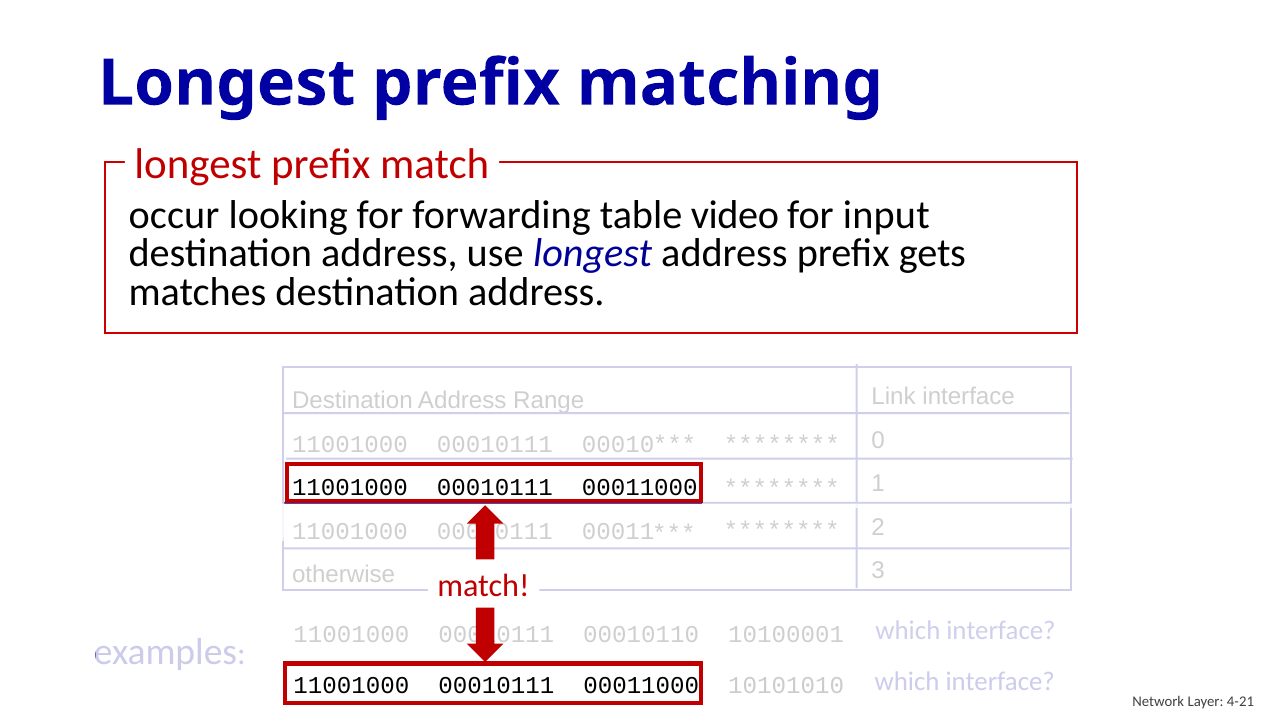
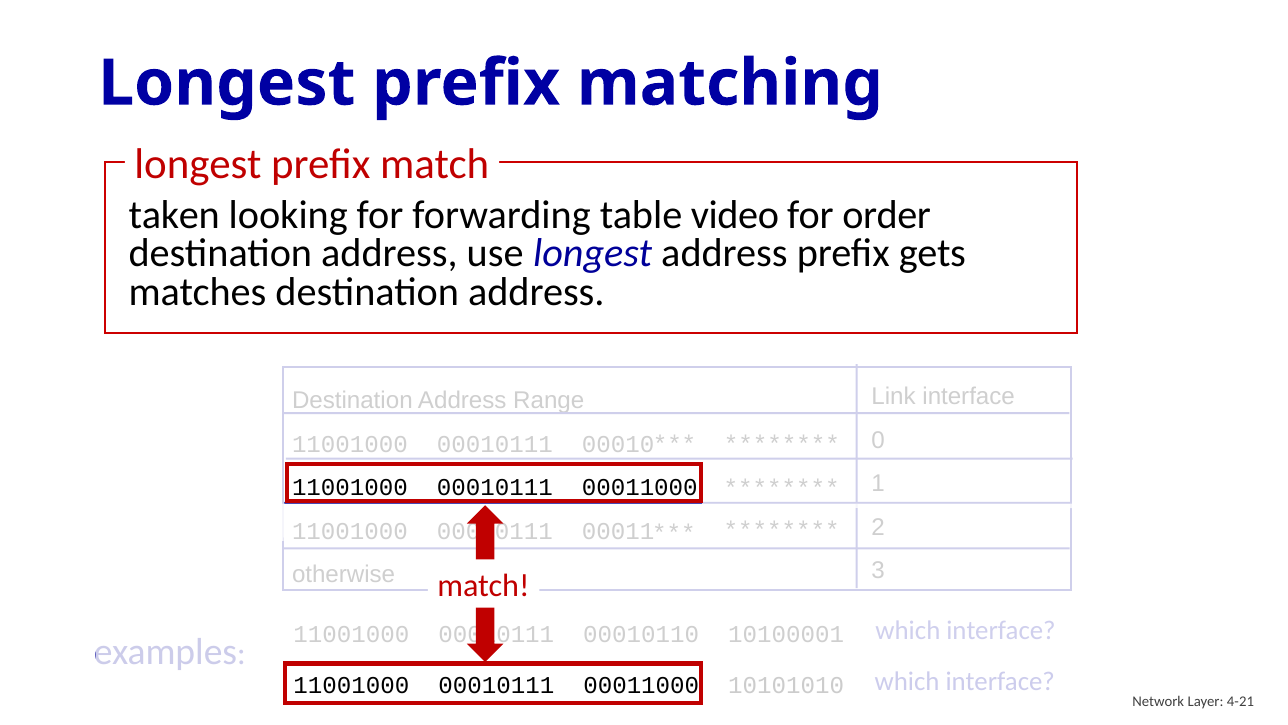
occur: occur -> taken (174, 215)
input: input -> order (887, 215)
